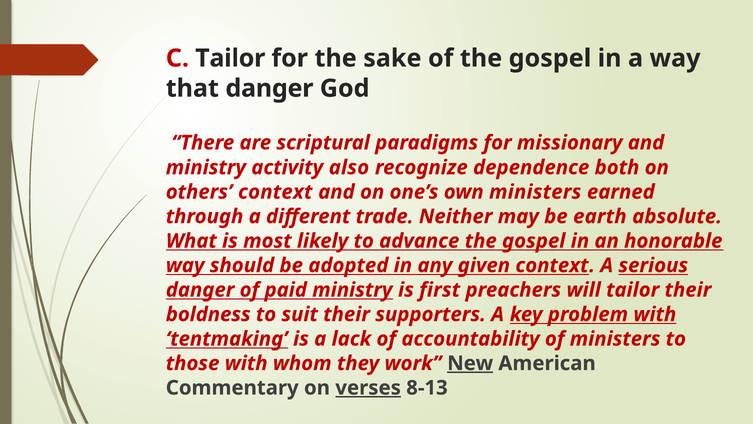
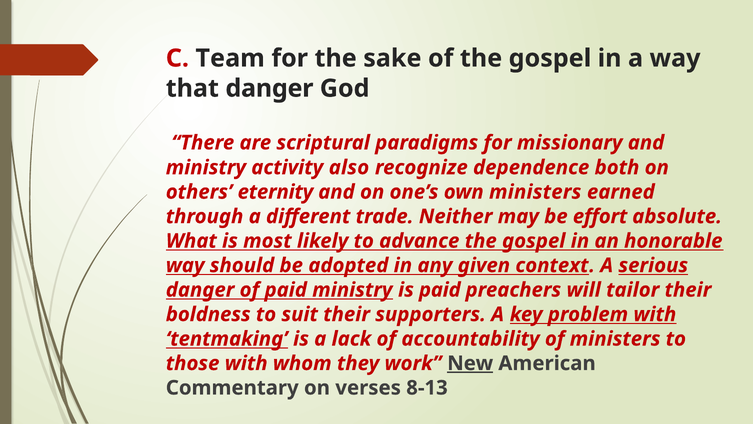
C Tailor: Tailor -> Team (230, 58)
others context: context -> eternity (275, 192)
earth: earth -> effort (600, 216)
is first: first -> paid (440, 290)
verses underline: present -> none (368, 387)
